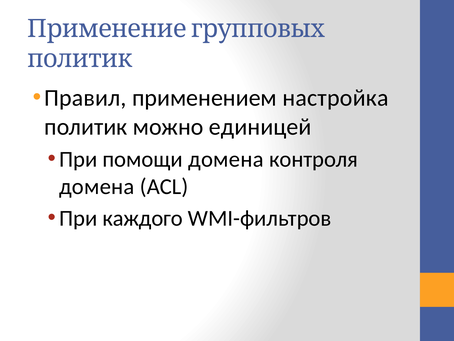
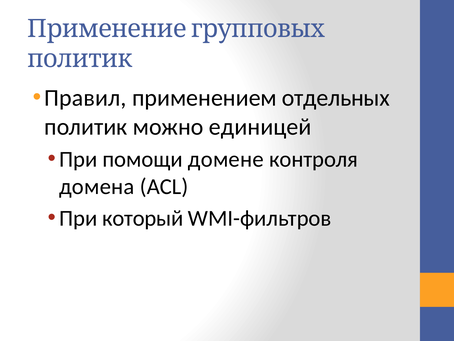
настройка: настройка -> отдельных (336, 98)
помощи домена: домена -> домене (226, 159)
каждого: каждого -> который (143, 218)
